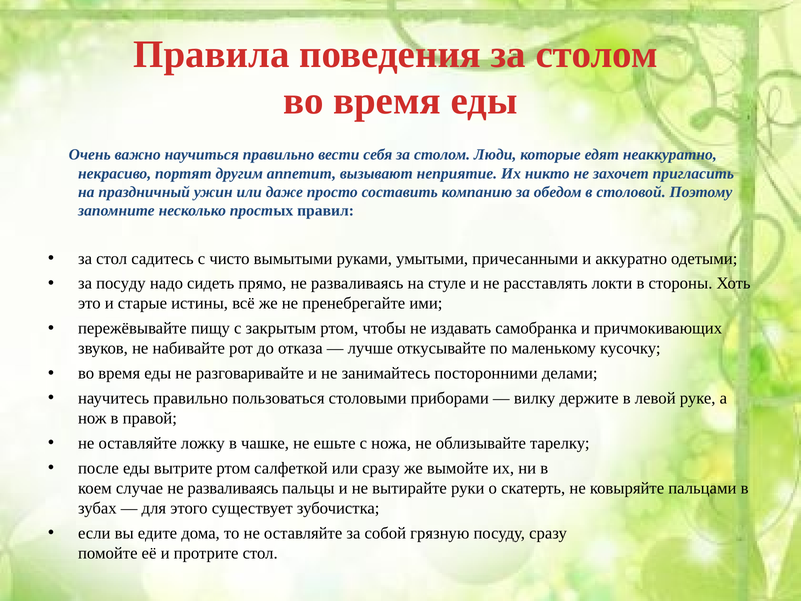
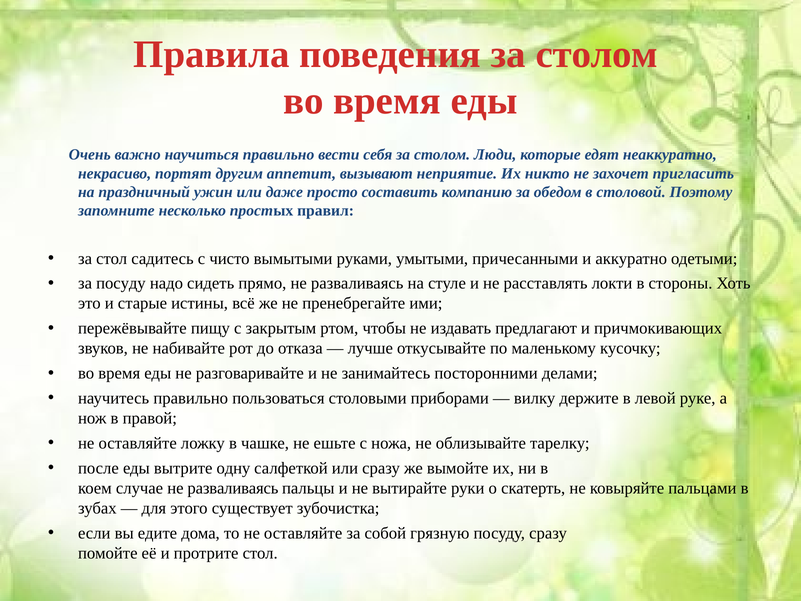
самобранка: самобранка -> предлагают (536, 328)
вытрите ртом: ртом -> одну (233, 468)
